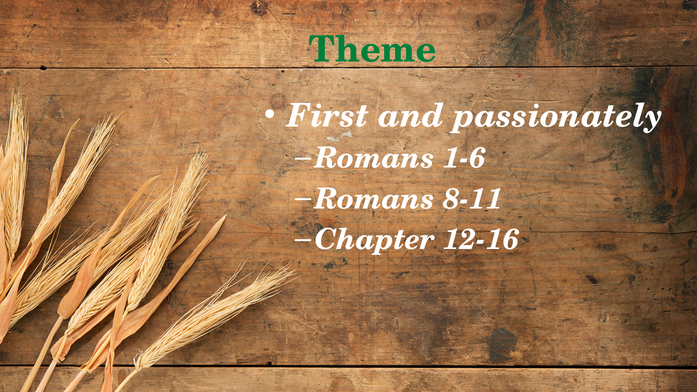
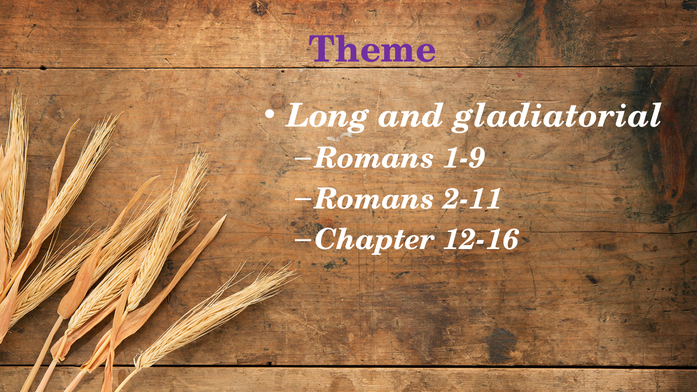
Theme colour: green -> purple (373, 50)
First: First -> Long (328, 116)
passionately: passionately -> gladiatorial (558, 116)
1-6: 1-6 -> 1-9 (465, 158)
8-11: 8-11 -> 2-11 (473, 199)
